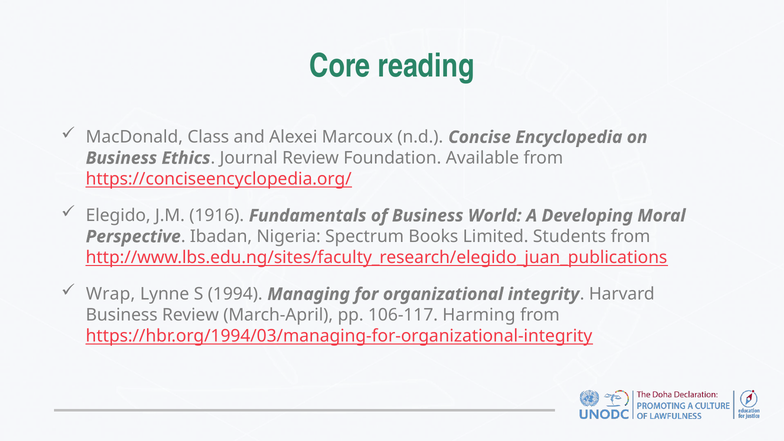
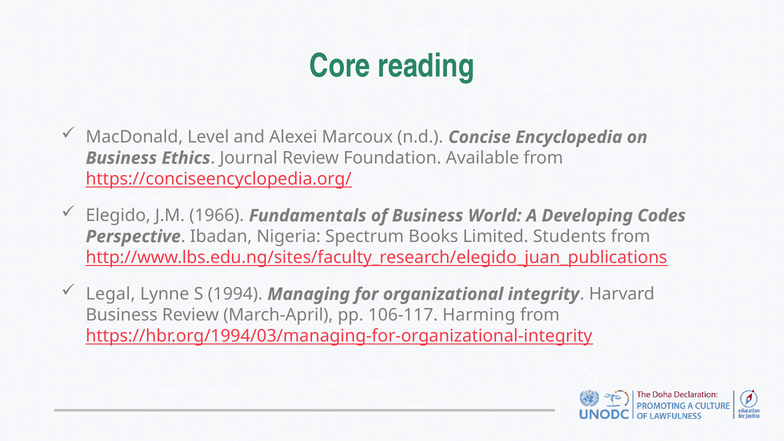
Class: Class -> Level (208, 137)
1916: 1916 -> 1966 (217, 216)
Moral: Moral -> Codes (662, 216)
Wrap: Wrap -> Legal (111, 294)
